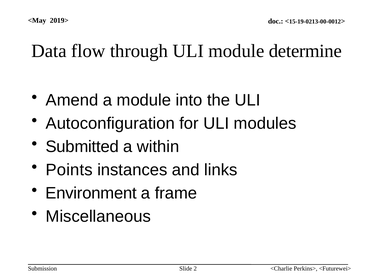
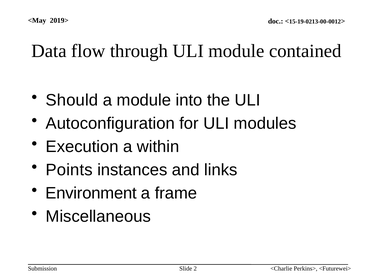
determine: determine -> contained (305, 51)
Amend: Amend -> Should (72, 100)
Submitted: Submitted -> Execution (82, 146)
